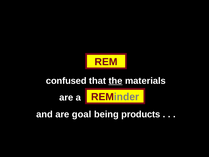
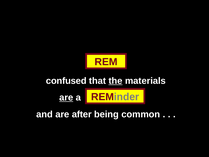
are underline: none -> present (66, 97)
goal: goal -> after (82, 114)
products: products -> common (141, 114)
